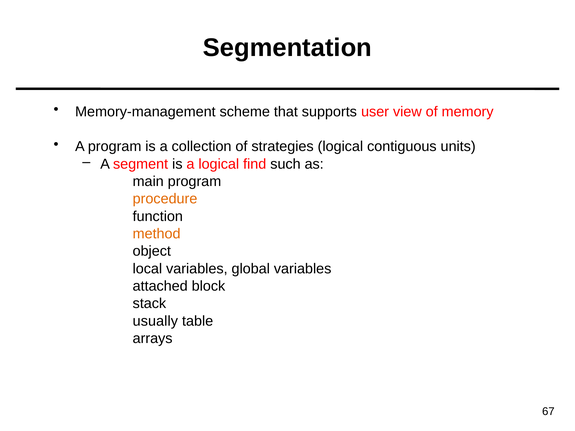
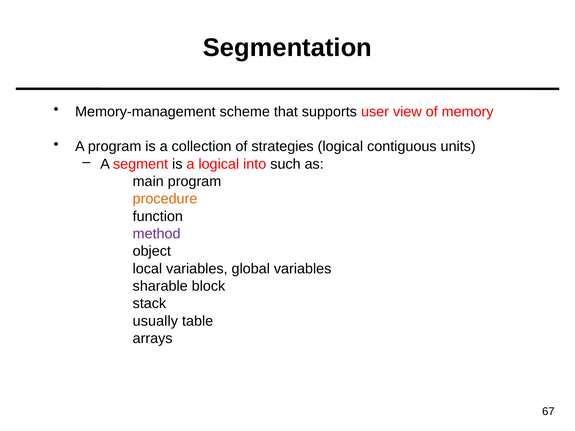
find: find -> into (255, 164)
method colour: orange -> purple (157, 234)
attached: attached -> sharable (160, 286)
